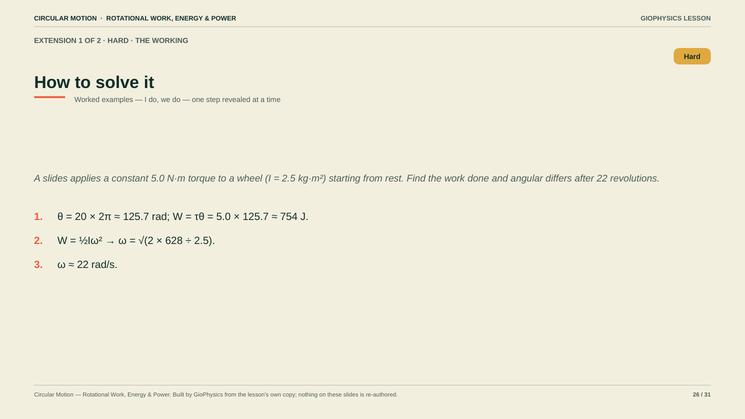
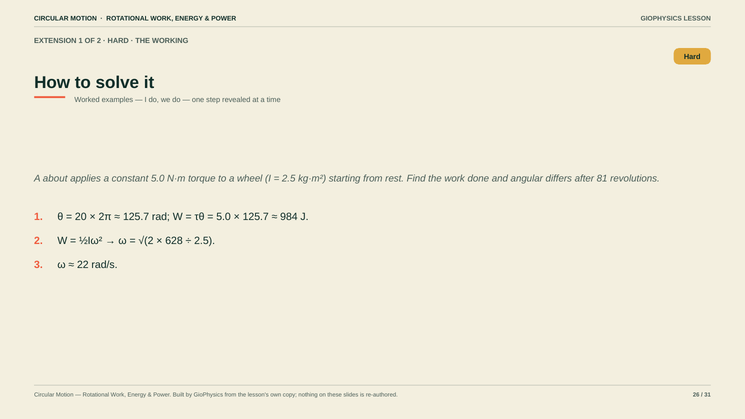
A slides: slides -> about (55, 178)
after 22: 22 -> 81 (602, 178)
754: 754 -> 984 (289, 217)
